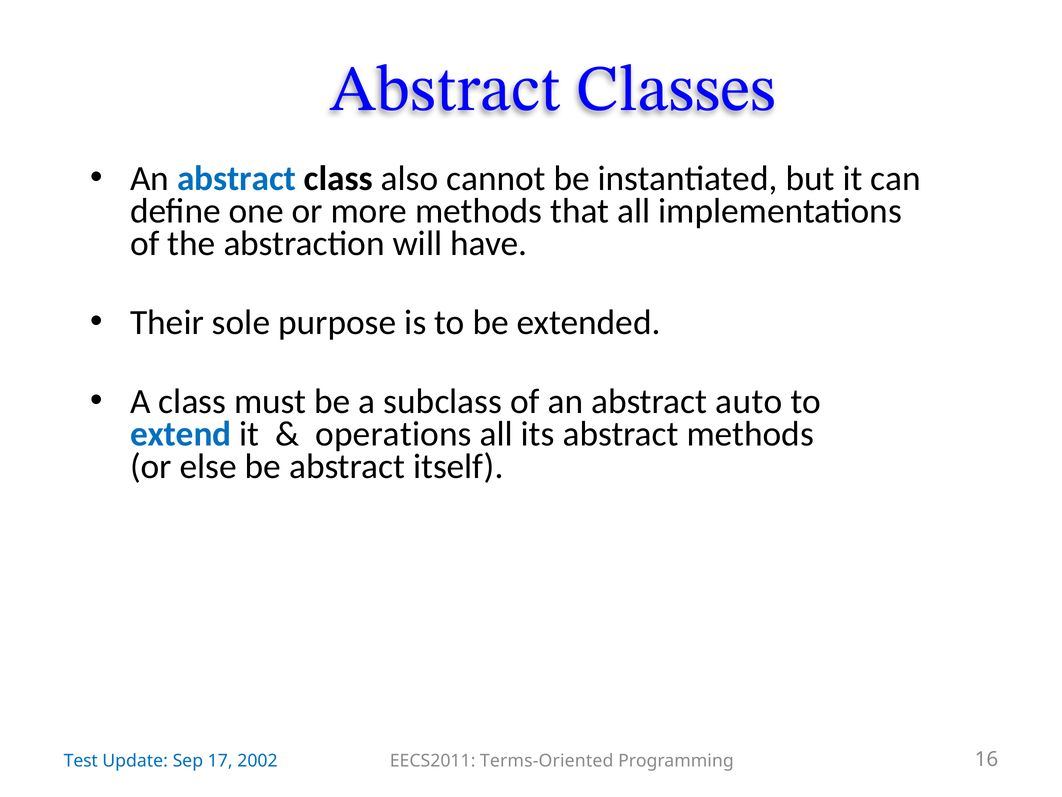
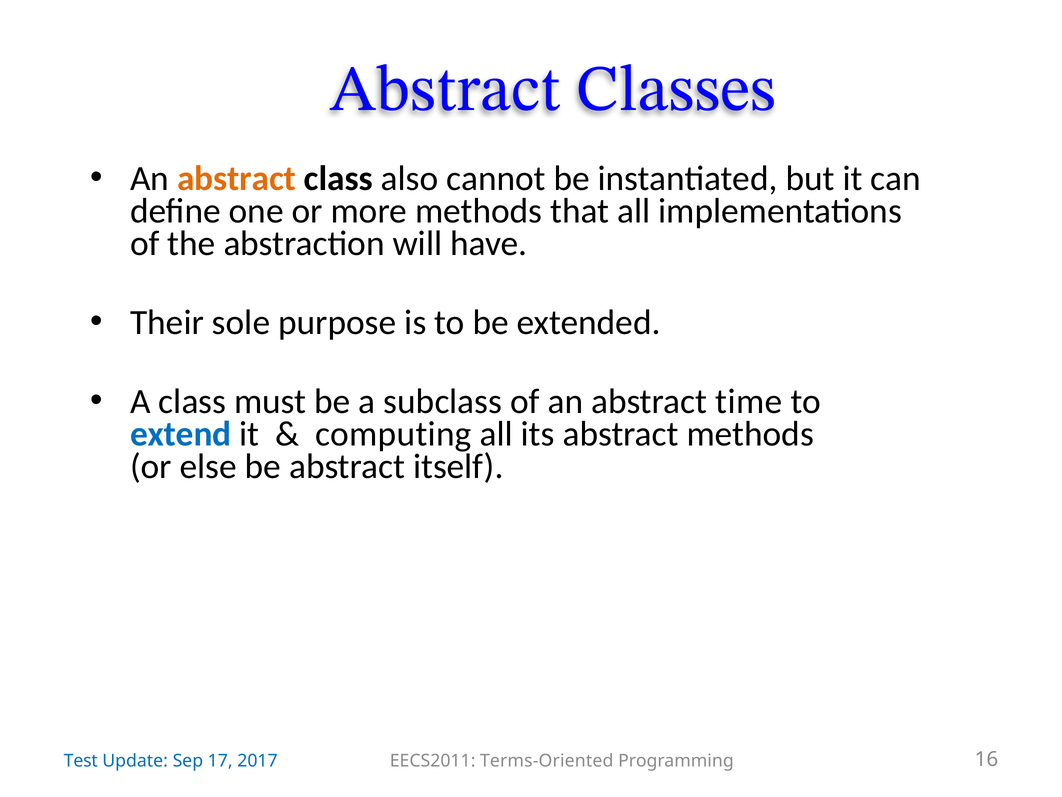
abstract colour: blue -> orange (237, 178)
auto: auto -> time (749, 401)
operations: operations -> computing (393, 434)
2002: 2002 -> 2017 (258, 761)
